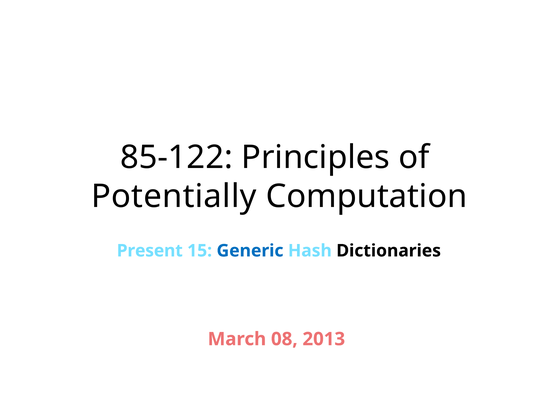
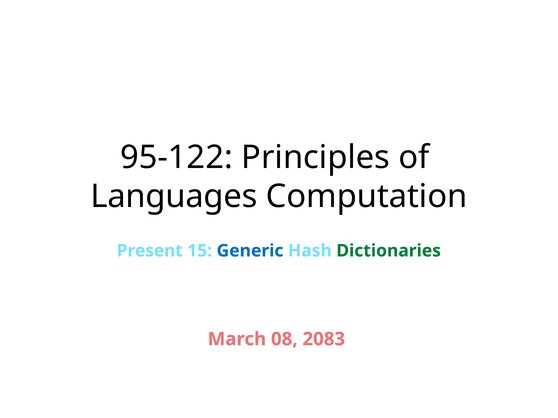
85-122: 85-122 -> 95-122 (176, 158)
Potentially: Potentially -> Languages (174, 197)
Dictionaries colour: black -> green (389, 251)
2013: 2013 -> 2083 (324, 339)
